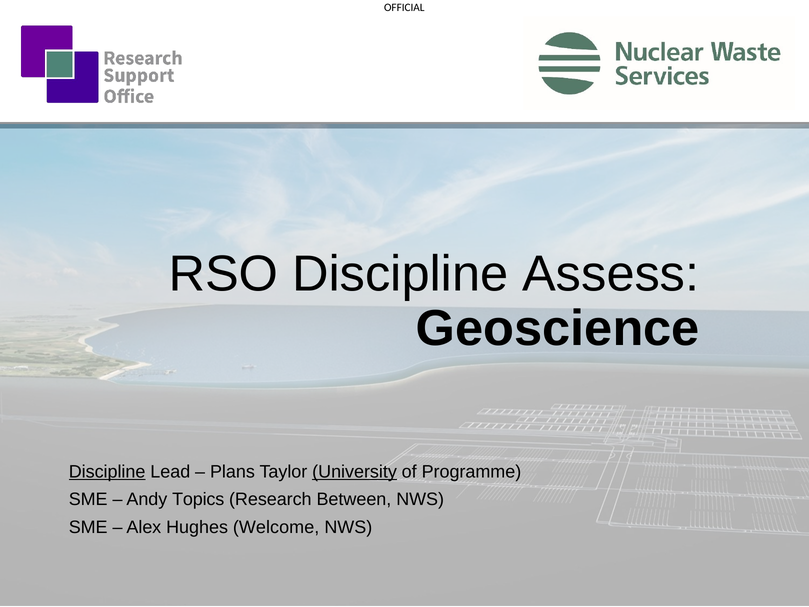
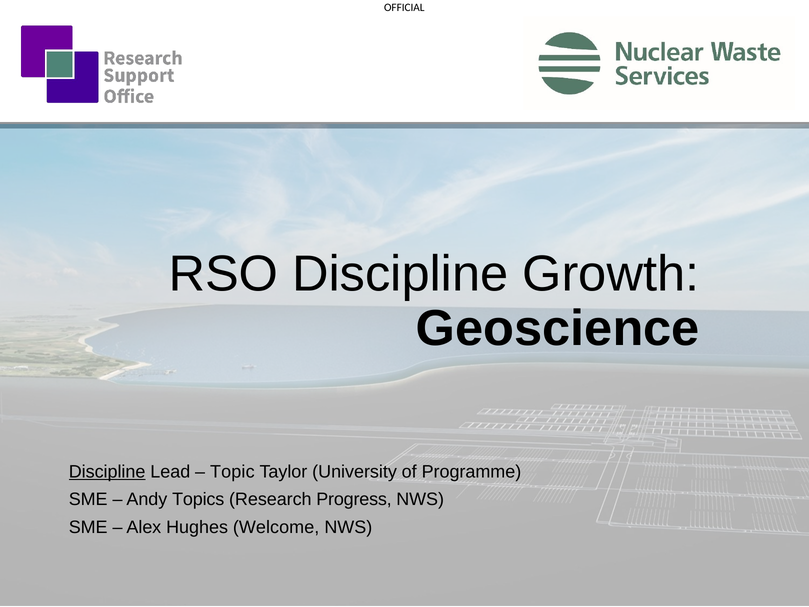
Assess: Assess -> Growth (611, 274)
Plans: Plans -> Topic (232, 471)
University underline: present -> none (355, 471)
Between: Between -> Progress (354, 499)
